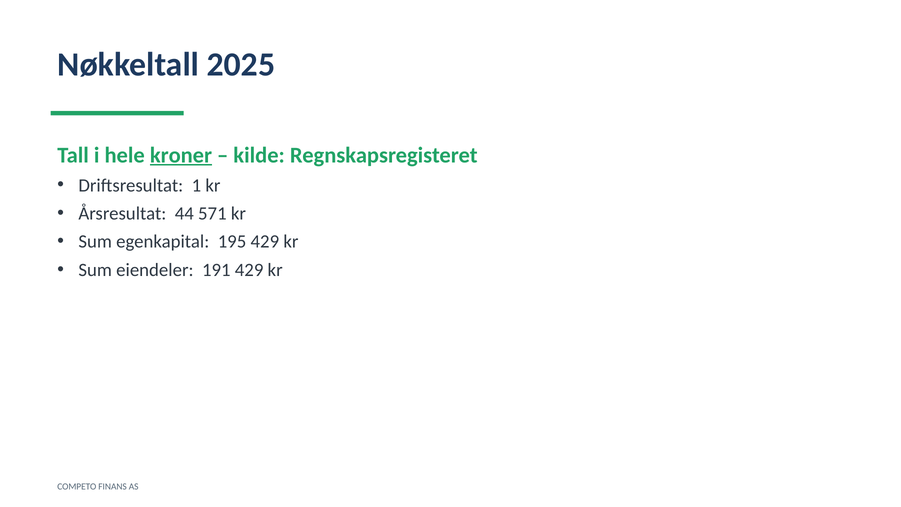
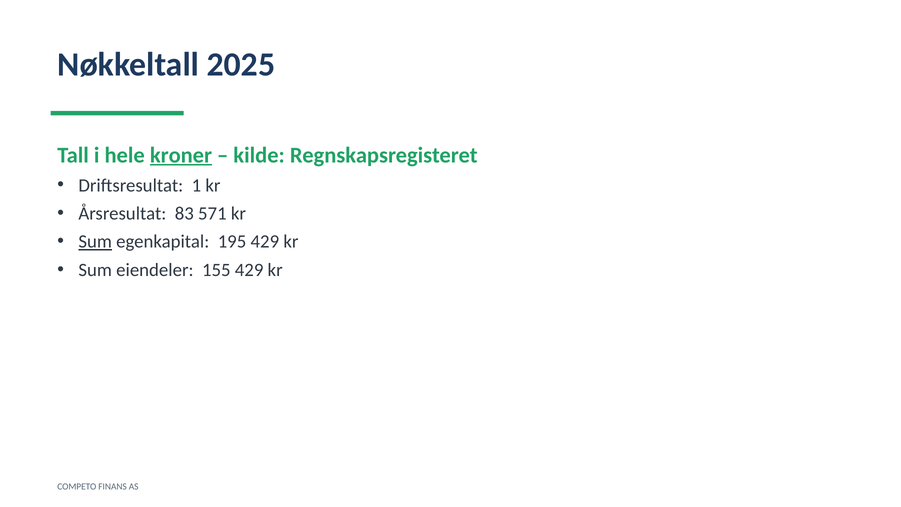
44: 44 -> 83 (184, 213)
Sum underline: none -> present (95, 242)
191: 191 -> 155 (216, 270)
